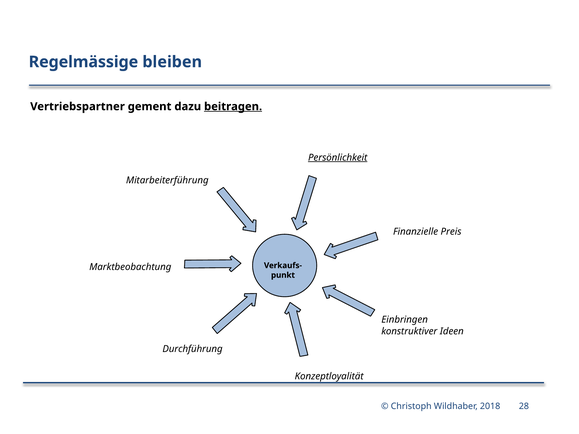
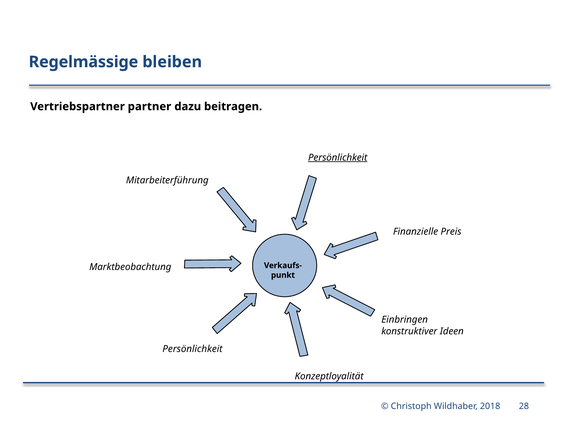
gement: gement -> partner (150, 107)
beitragen underline: present -> none (233, 107)
Durchführung: Durchführung -> Persönlichkeit (192, 349)
